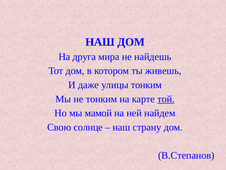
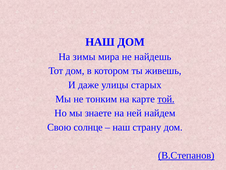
друга: друга -> зимы (84, 57)
улицы тонким: тонким -> старых (146, 85)
мамой: мамой -> знаете (98, 113)
В.Степанов underline: none -> present (186, 155)
